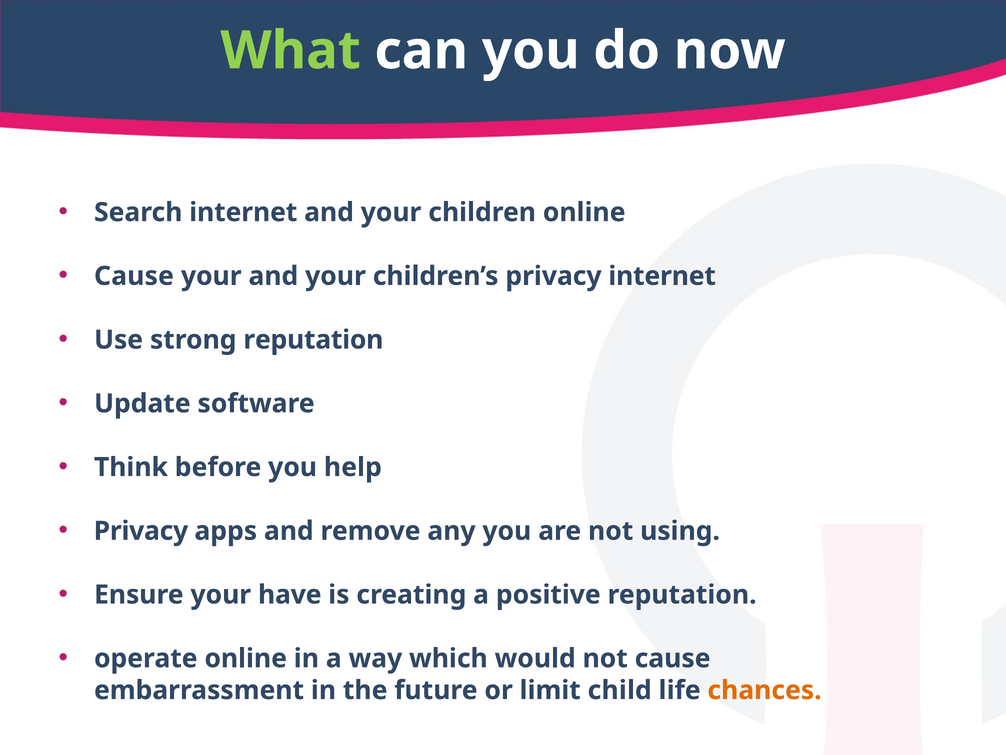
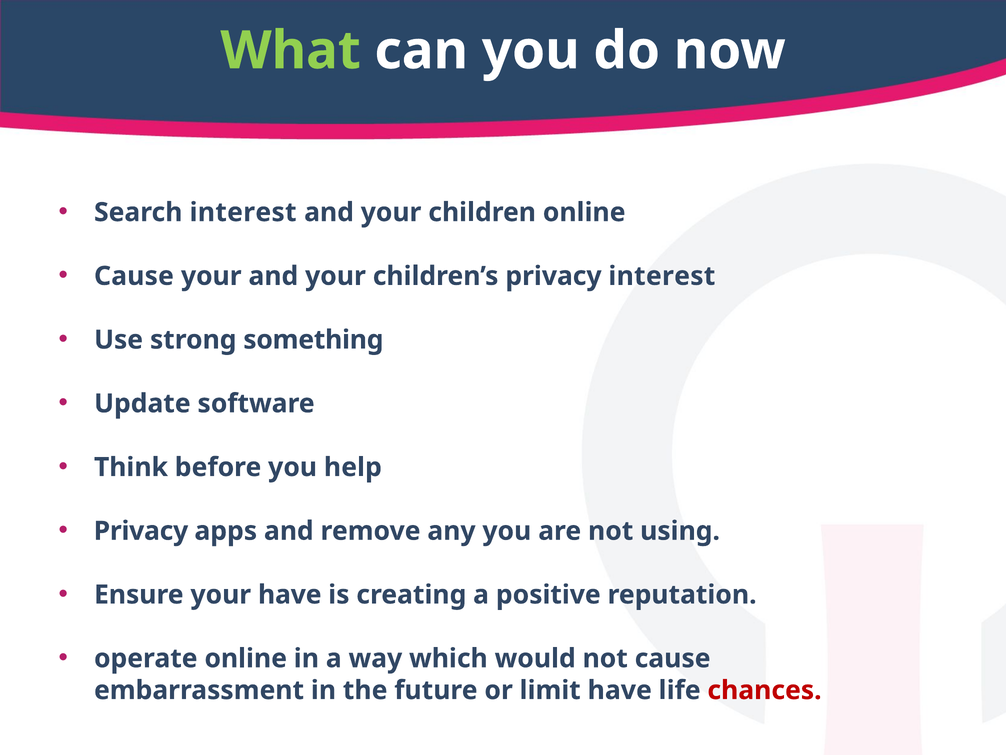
Search internet: internet -> interest (243, 212)
privacy internet: internet -> interest (662, 276)
strong reputation: reputation -> something (313, 340)
limit child: child -> have (620, 690)
chances colour: orange -> red (764, 690)
